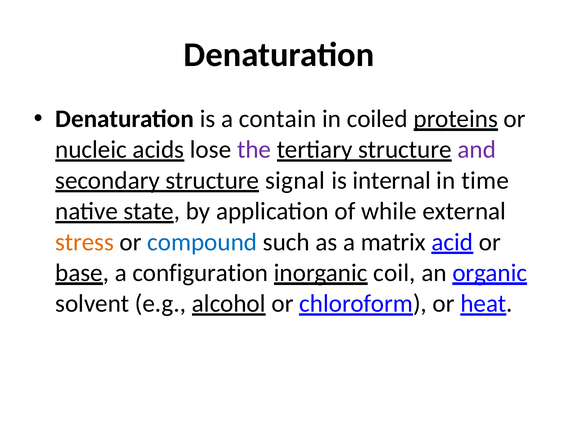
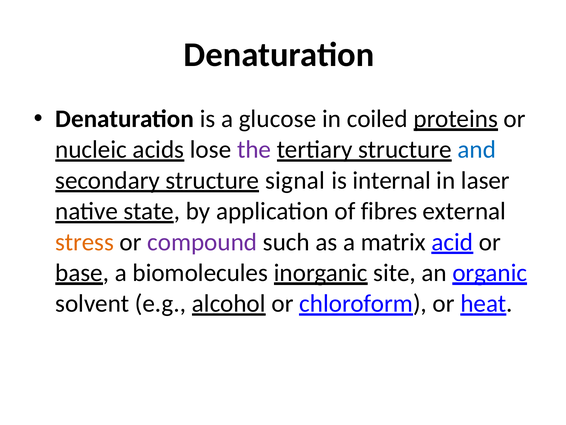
contain: contain -> glucose (278, 119)
and colour: purple -> blue (477, 149)
time: time -> laser (485, 180)
while: while -> fibres (389, 211)
compound colour: blue -> purple (202, 242)
configuration: configuration -> biomolecules (200, 272)
coil: coil -> site (395, 272)
